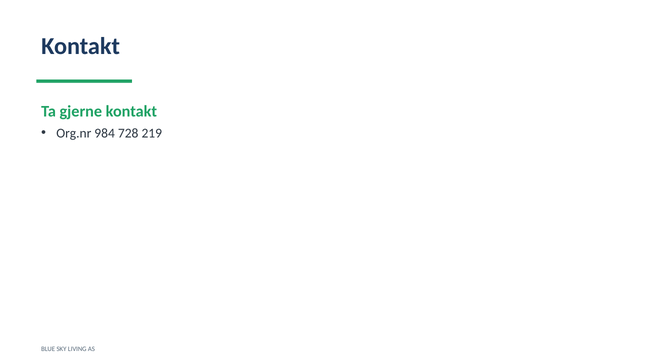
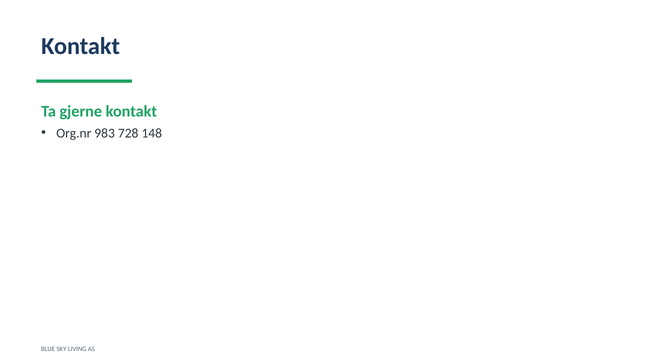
984: 984 -> 983 (105, 133)
219: 219 -> 148 (152, 133)
